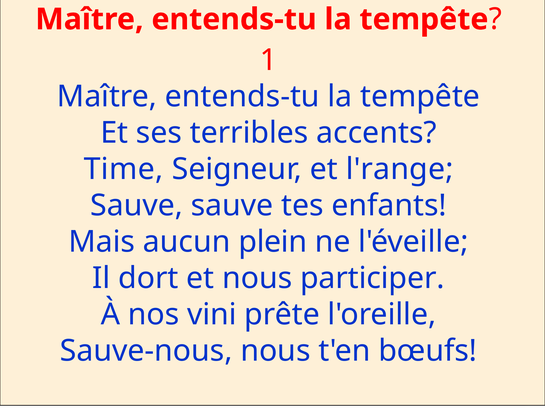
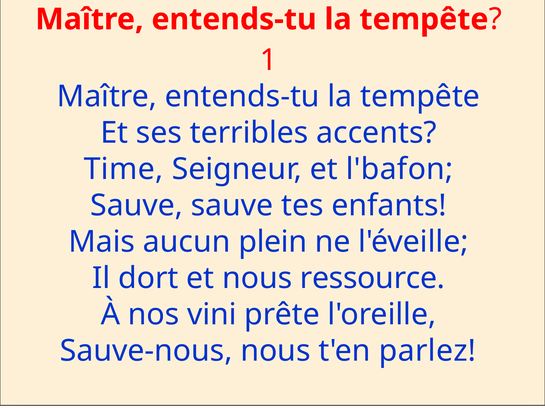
l'range: l'range -> l'bafon (400, 169)
participer: participer -> ressource (372, 278)
bœufs: bœufs -> parlez (427, 350)
